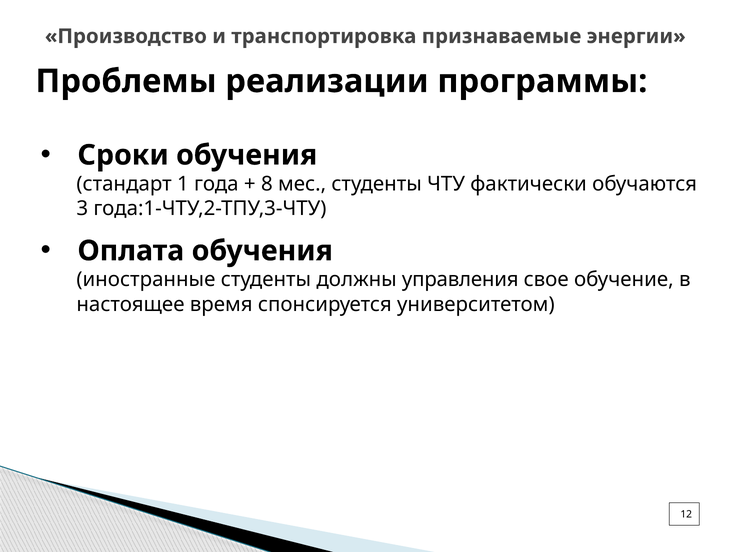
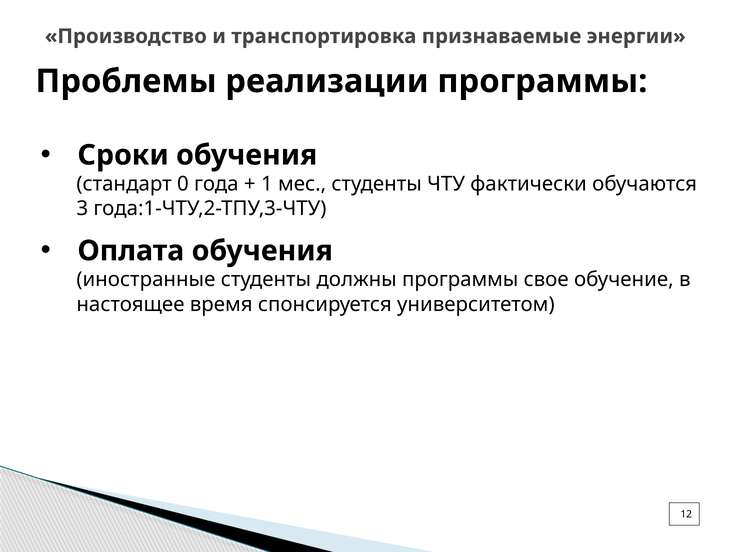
1: 1 -> 0 (183, 184)
8: 8 -> 1 (267, 184)
должны управления: управления -> программы (460, 280)
